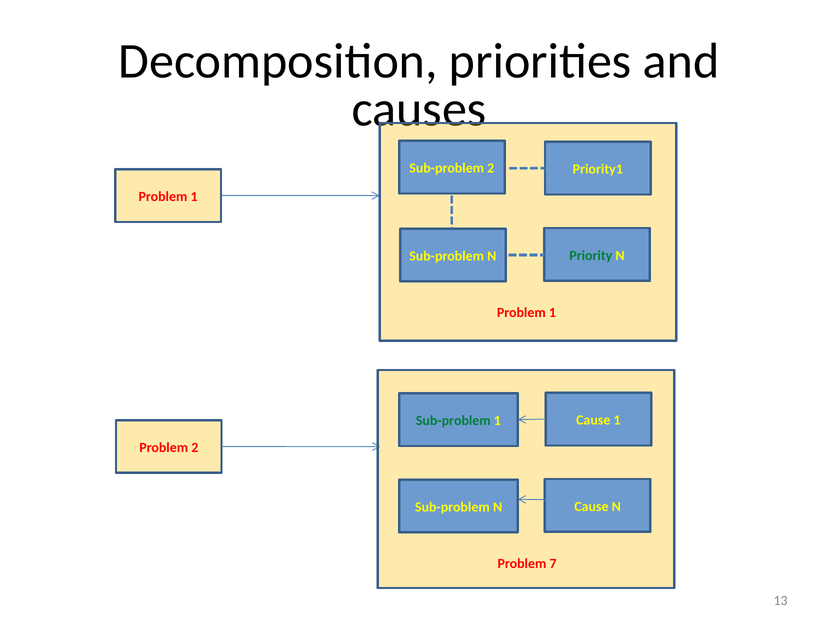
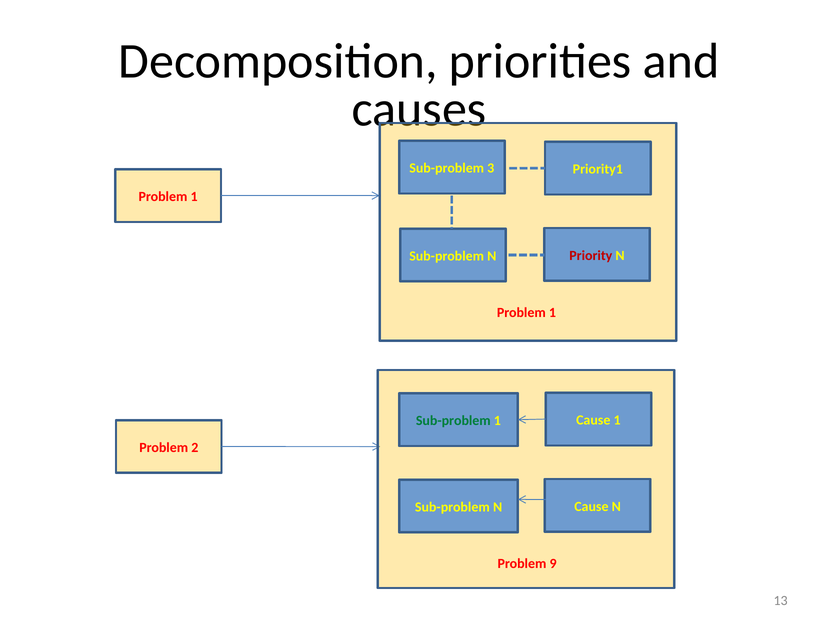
Sub-problem 2: 2 -> 3 (491, 168)
Priority colour: green -> red (591, 255)
7: 7 -> 9 (553, 563)
